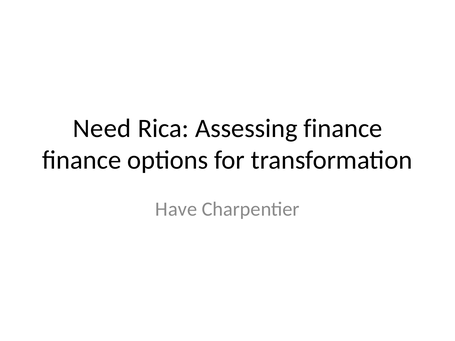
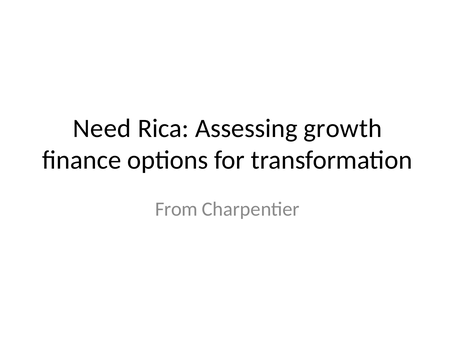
Assessing finance: finance -> growth (343, 129)
Have: Have -> From (176, 209)
